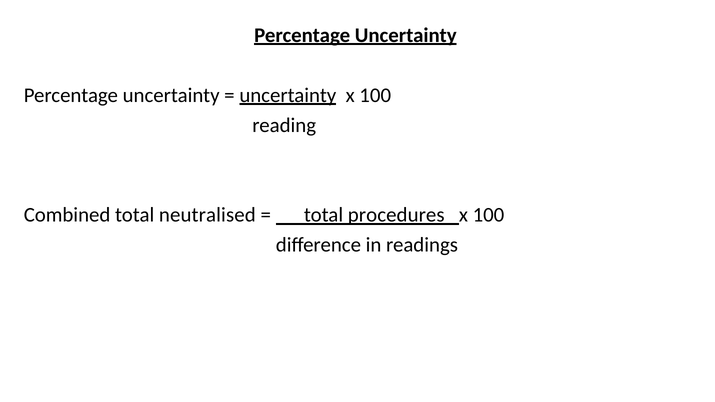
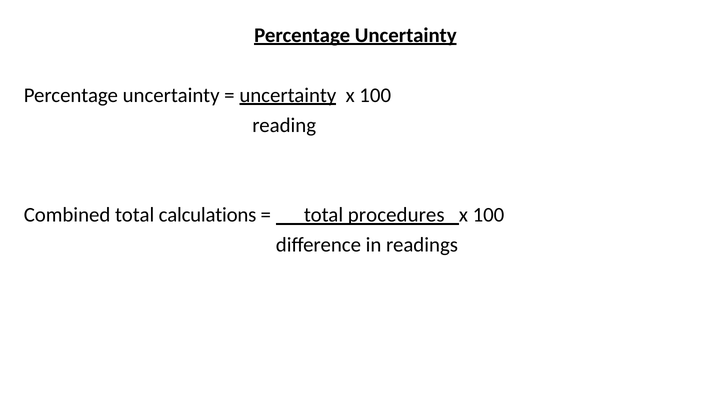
neutralised: neutralised -> calculations (208, 215)
